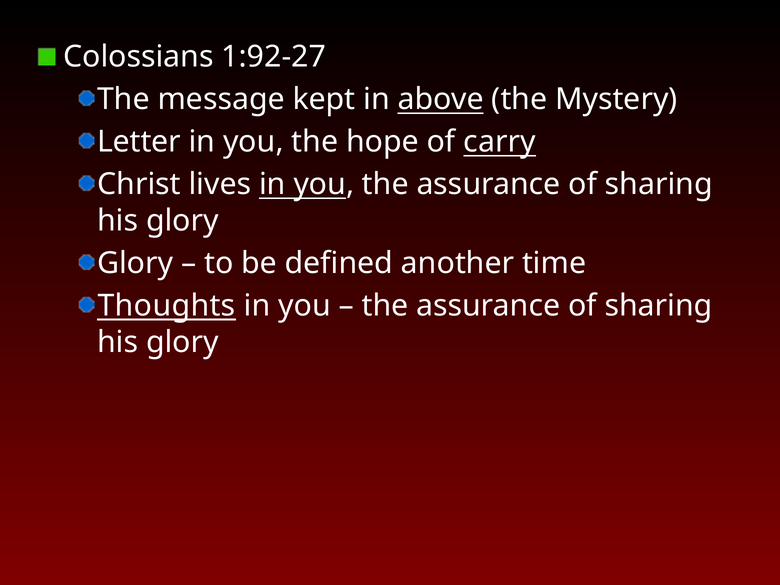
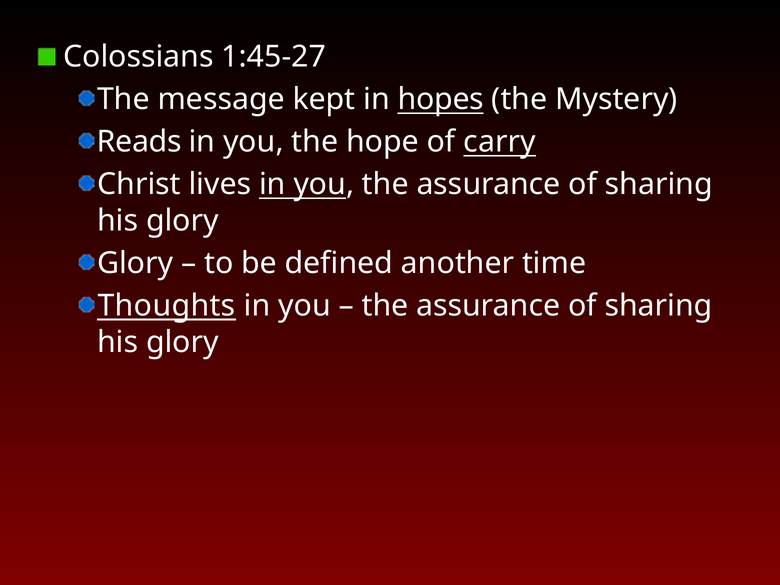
1:92-27: 1:92-27 -> 1:45-27 (274, 57)
above: above -> hopes (441, 99)
Letter: Letter -> Reads (139, 142)
